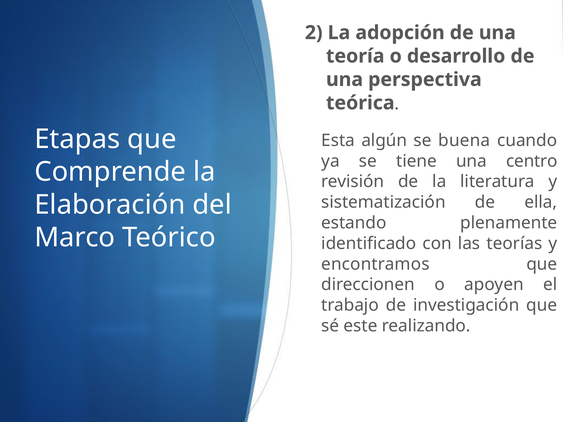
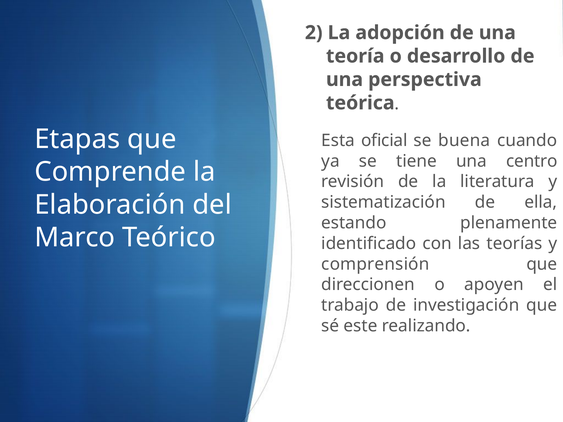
algún: algún -> oficial (384, 140)
encontramos: encontramos -> comprensión (375, 264)
